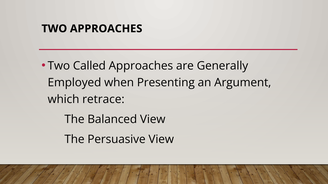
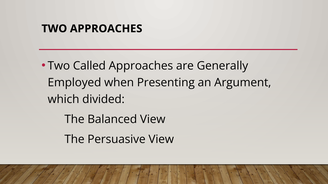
retrace: retrace -> divided (103, 99)
